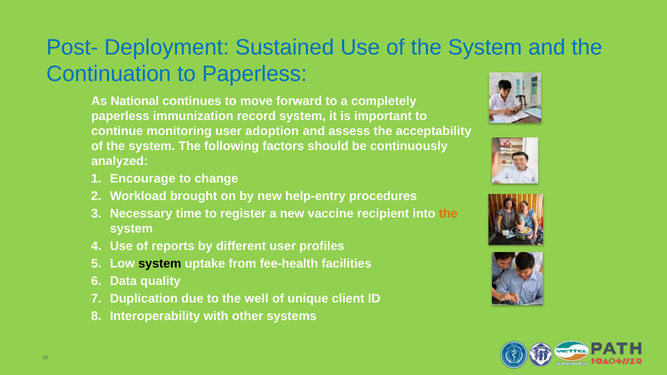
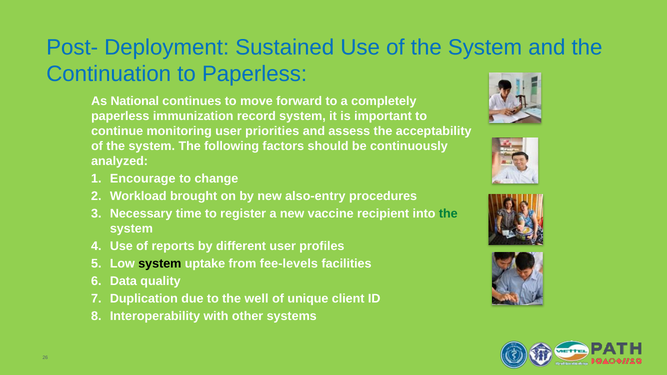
adoption: adoption -> priorities (272, 131)
help-entry: help-entry -> also-entry (315, 196)
the colour: orange -> green (448, 214)
fee-health: fee-health -> fee-levels (289, 264)
